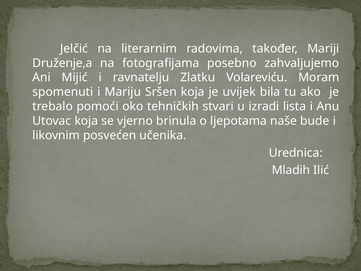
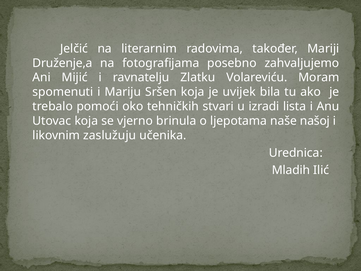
bude: bude -> našoj (315, 121)
posvećen: posvećen -> zaslužuju (110, 135)
